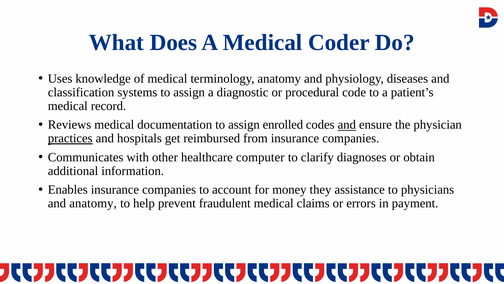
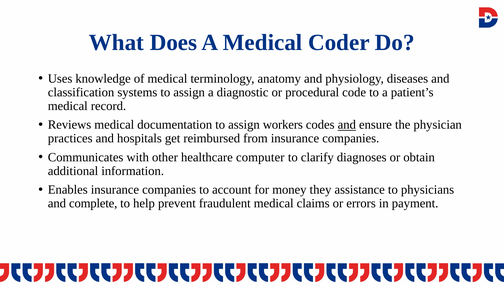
enrolled: enrolled -> workers (283, 125)
practices underline: present -> none (70, 138)
and anatomy: anatomy -> complete (93, 203)
